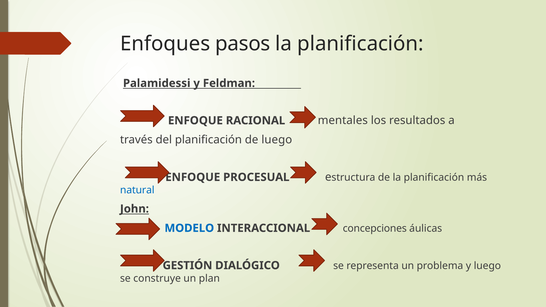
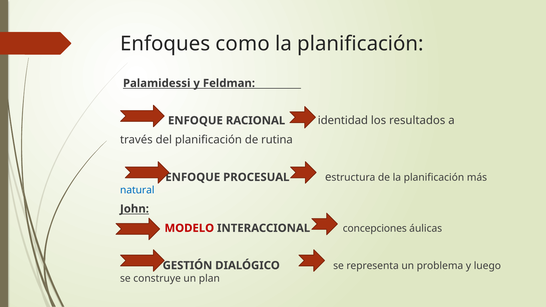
pasos: pasos -> como (243, 44)
mentales: mentales -> identidad (343, 121)
de luego: luego -> rutina (277, 140)
MODELO colour: blue -> red (189, 228)
